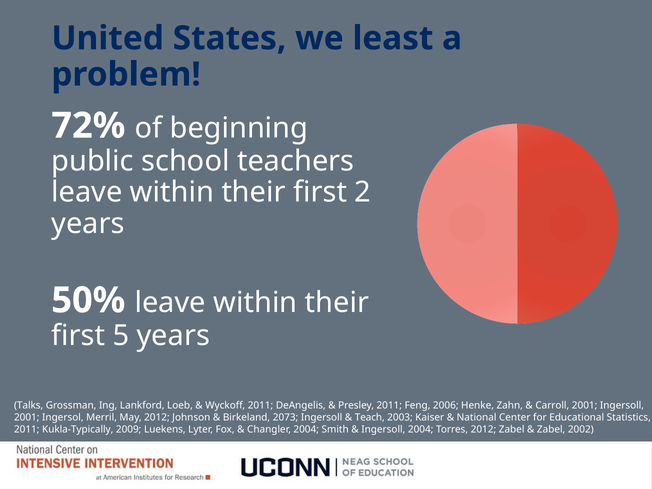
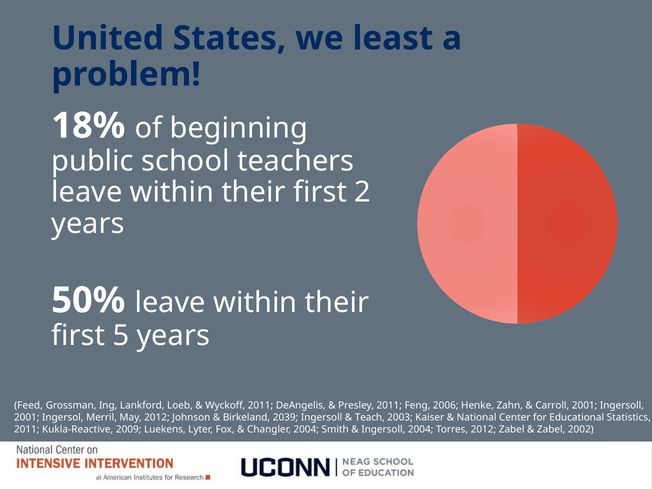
72%: 72% -> 18% (88, 126)
Talks: Talks -> Feed (29, 405)
2073: 2073 -> 2039 (286, 417)
Kukla-Typically: Kukla-Typically -> Kukla-Reactive (78, 429)
